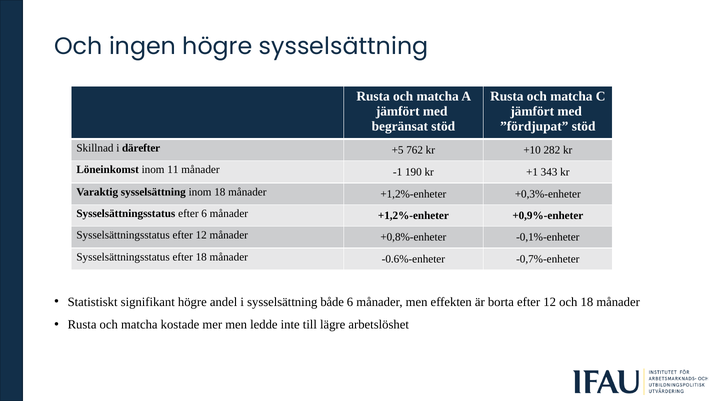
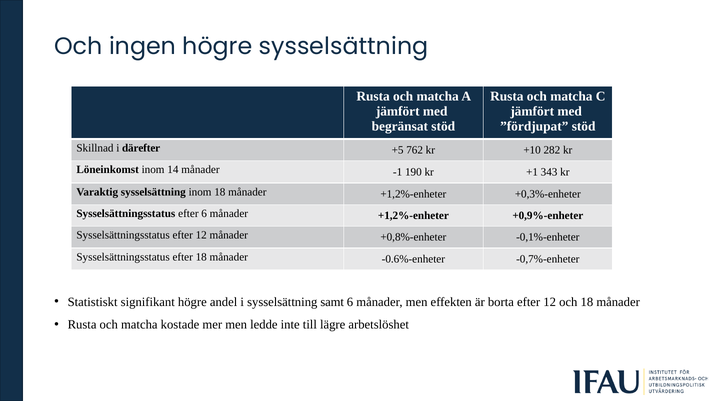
11: 11 -> 14 (173, 170)
både: både -> samt (332, 302)
